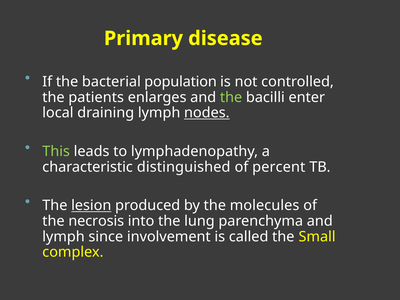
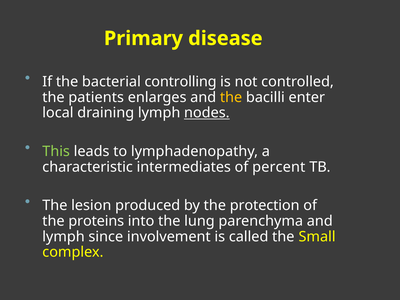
population: population -> controlling (181, 82)
the colour: light green -> yellow (231, 97)
distinguished: distinguished -> intermediates (184, 167)
lesion underline: present -> none (91, 205)
molecules: molecules -> protection (265, 205)
necrosis: necrosis -> proteins (96, 221)
